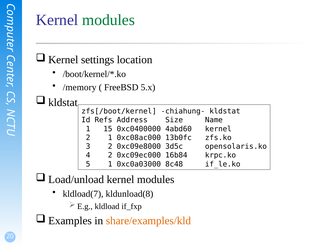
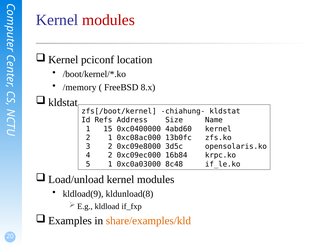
modules colour: green -> red (109, 20)
settings: settings -> pciconf (98, 60)
5.x: 5.x -> 8.x (148, 87)
kldload(7: kldload(7 -> kldload(9 (83, 194)
